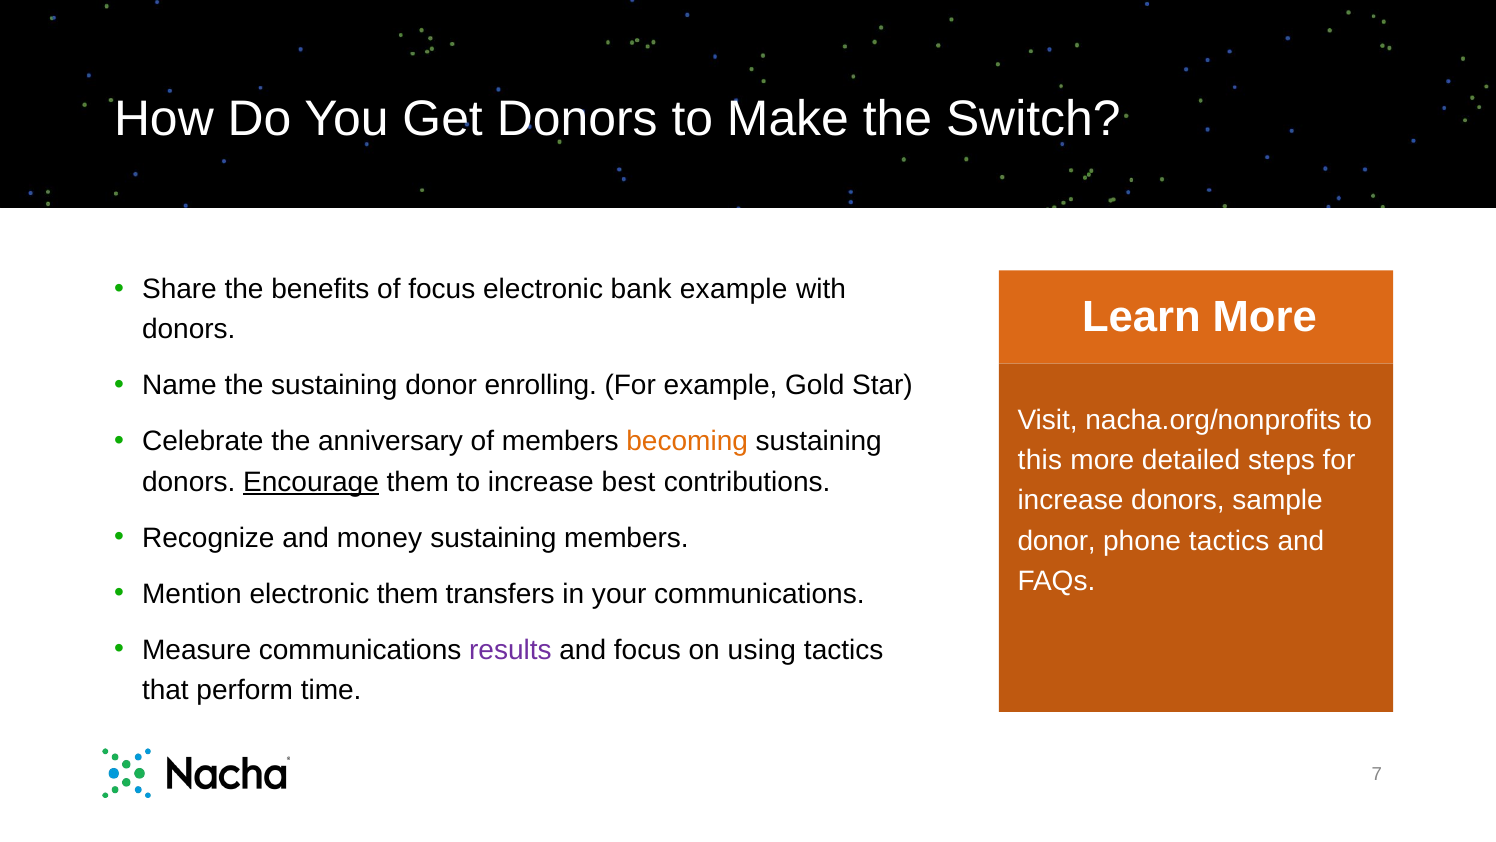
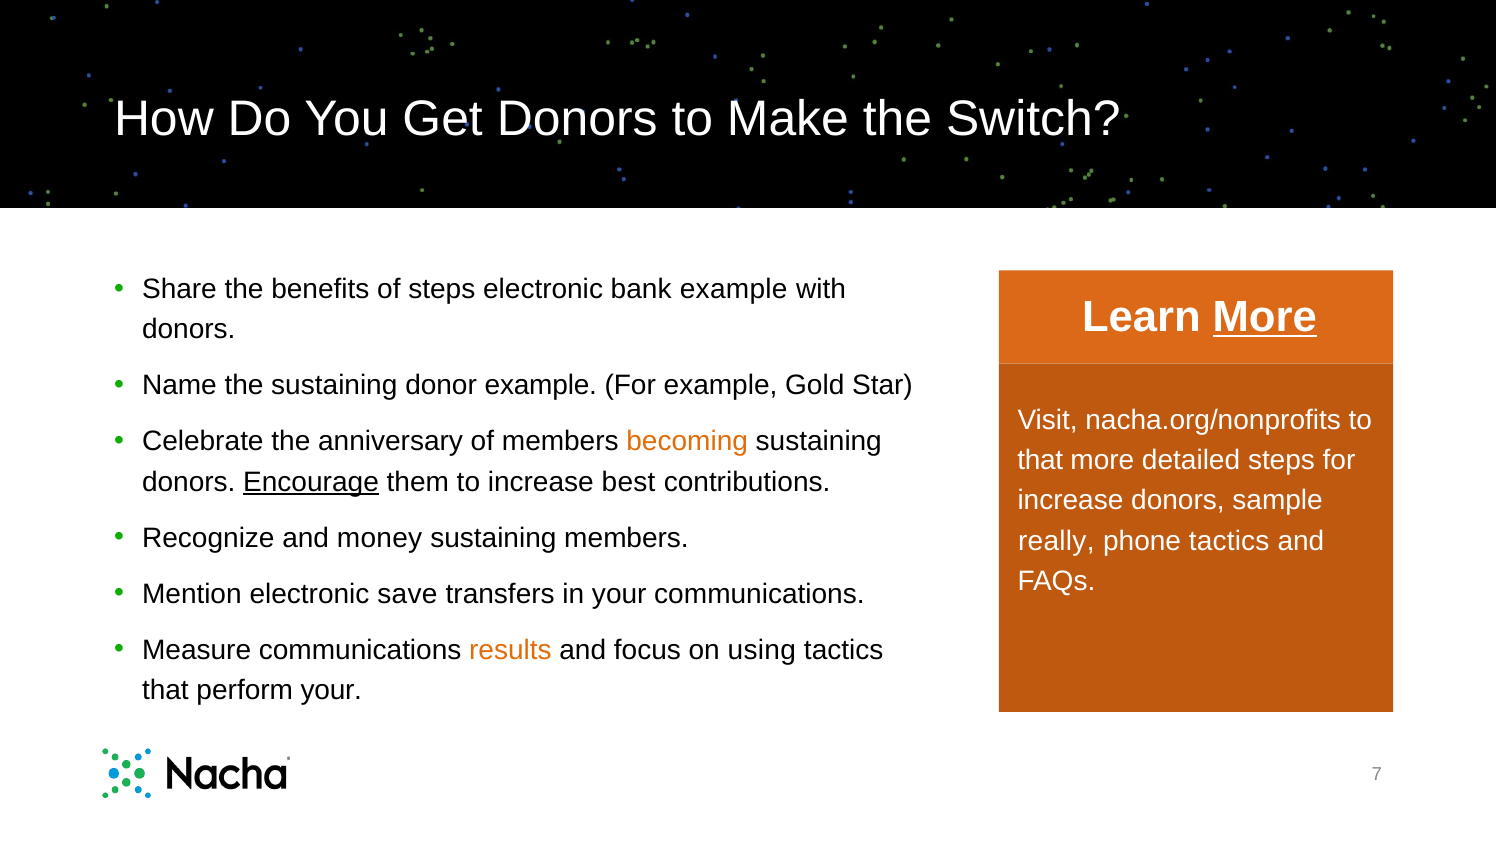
of focus: focus -> steps (442, 289)
More underline: none -> present (1265, 317)
donor enrolling: enrolling -> example (541, 385)
this: this -> that (1040, 460)
donor: donor -> really (1056, 541)
electronic them: them -> save (407, 594)
results colour: purple -> orange (510, 650)
perform time: time -> your (331, 690)
